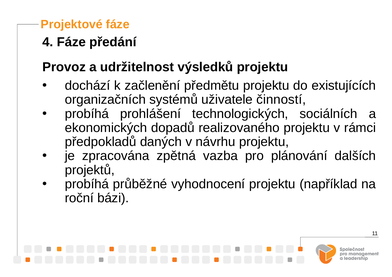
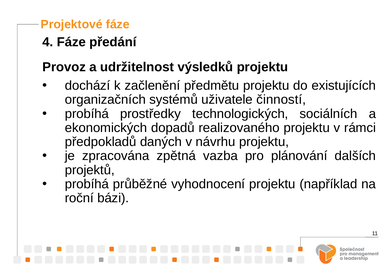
prohlášení: prohlášení -> prostředky (151, 114)
